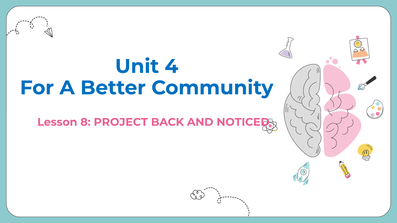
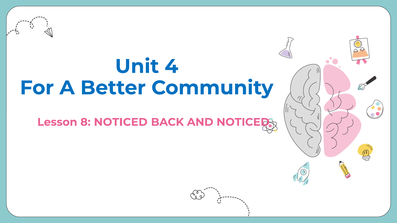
8 PROJECT: PROJECT -> NOTICED (121, 122)
